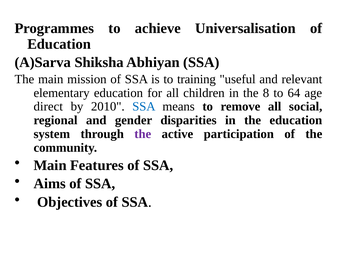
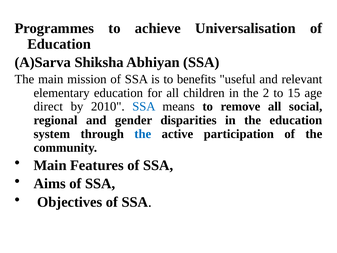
training: training -> benefits (196, 79)
8: 8 -> 2 (266, 93)
64: 64 -> 15 (294, 93)
the colour: purple -> blue (143, 134)
